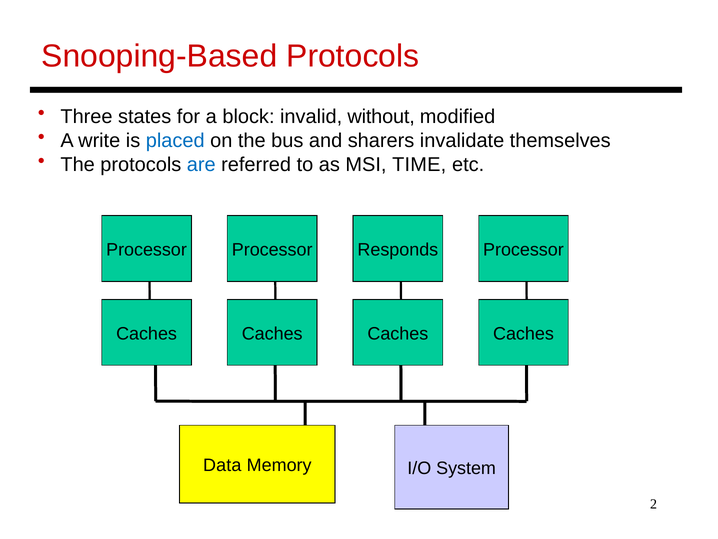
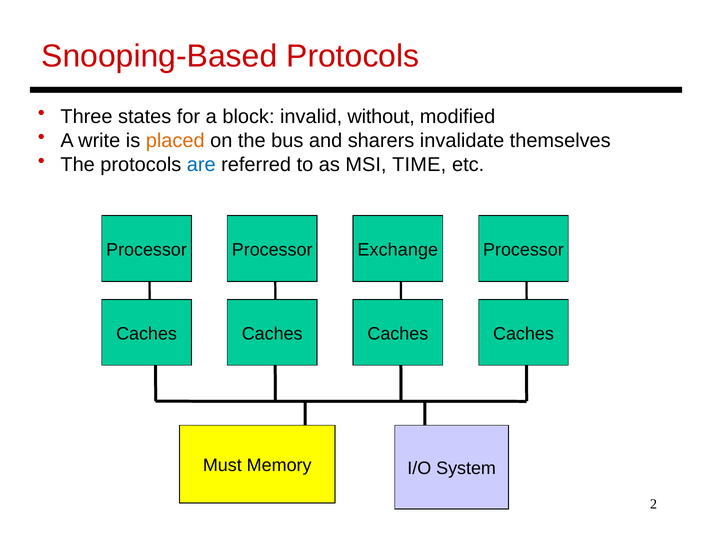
placed colour: blue -> orange (175, 140)
Responds: Responds -> Exchange (398, 250)
Data: Data -> Must (222, 465)
